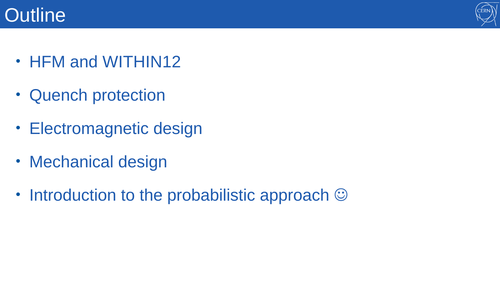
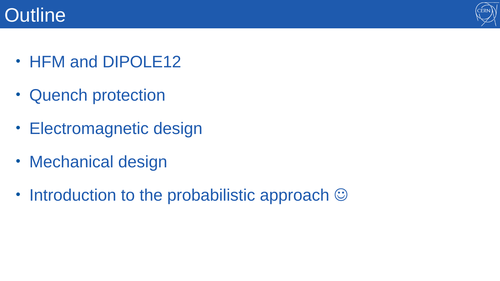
WITHIN12: WITHIN12 -> DIPOLE12 (142, 62)
